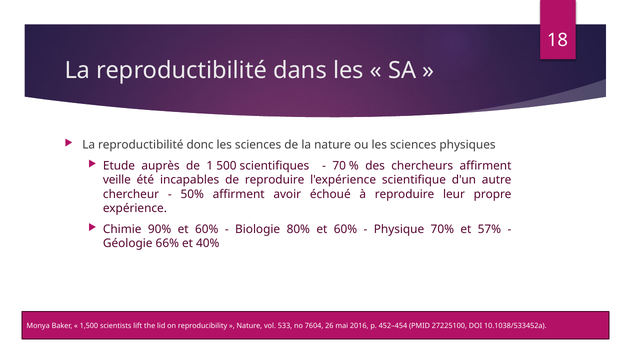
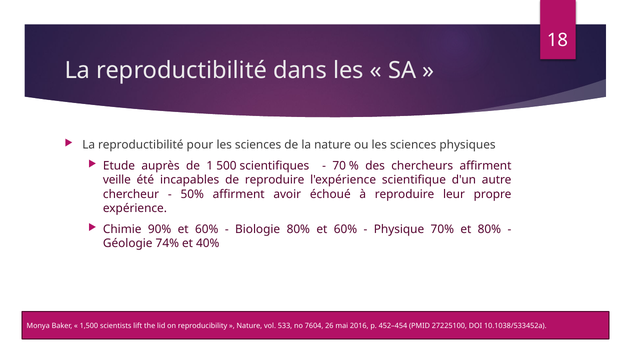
donc: donc -> pour (200, 145)
et 57%: 57% -> 80% (489, 229)
66%: 66% -> 74% (167, 243)
